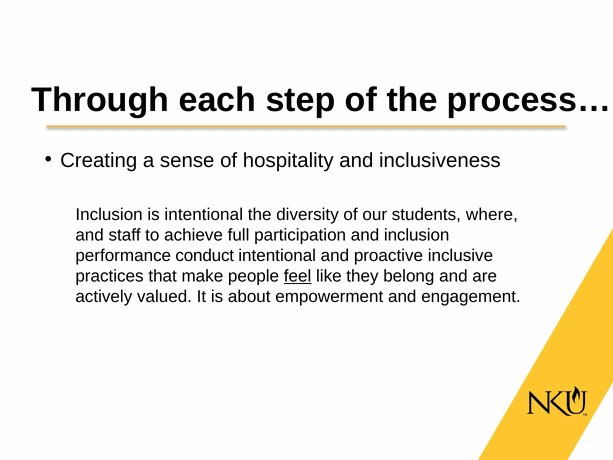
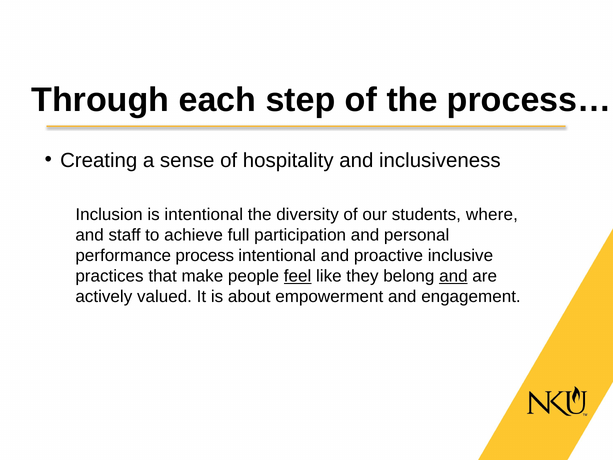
and inclusion: inclusion -> personal (417, 235)
conduct: conduct -> process (205, 255)
and underline: none -> present (453, 276)
